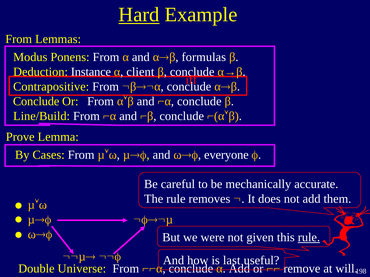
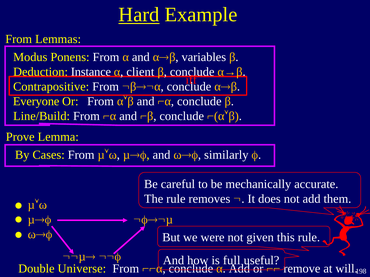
formulas: formulas -> variables (204, 57)
Conclude: Conclude -> Everyone (36, 101)
everyone: everyone -> similarly (226, 155)
rule underline: present -> none (309, 238)
last: last -> full (232, 261)
